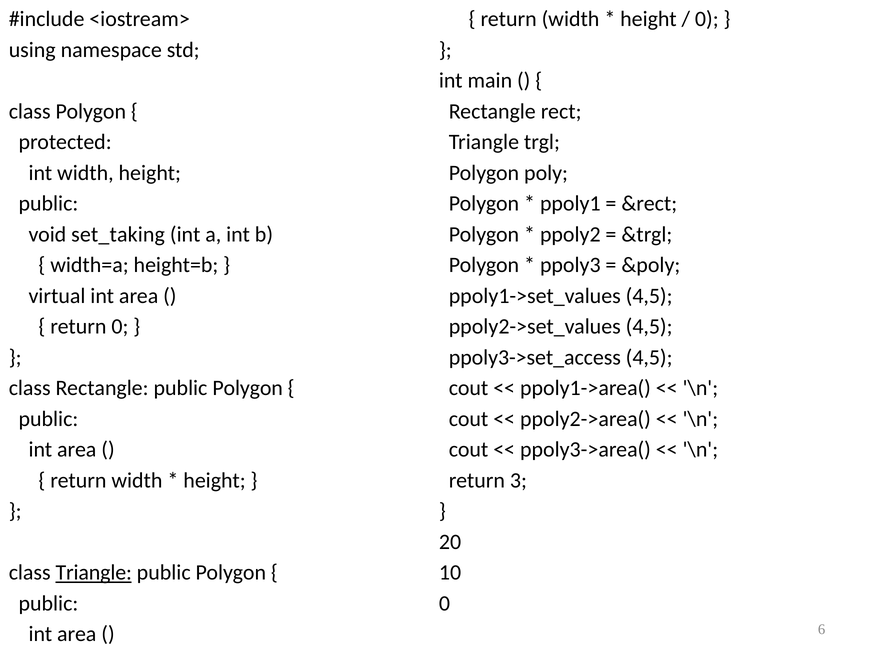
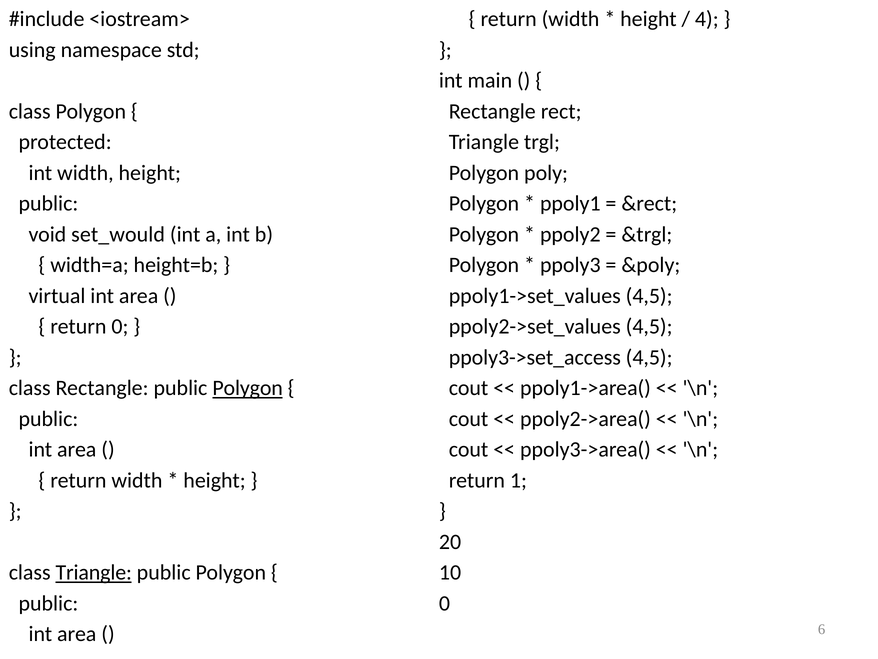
0: 0 -> 4 (707, 19)
set_taking: set_taking -> set_would (118, 234)
Polygon underline: none -> present (248, 388)
3: 3 -> 1 (518, 480)
